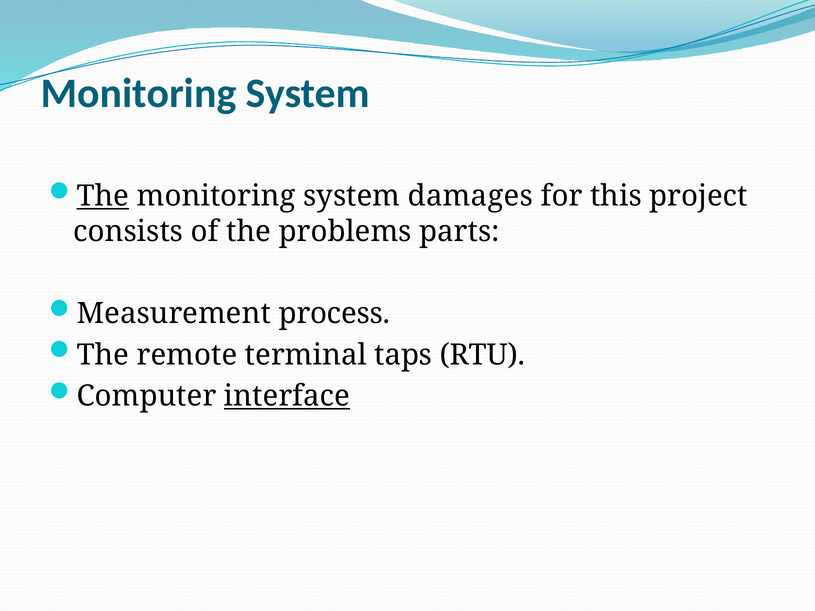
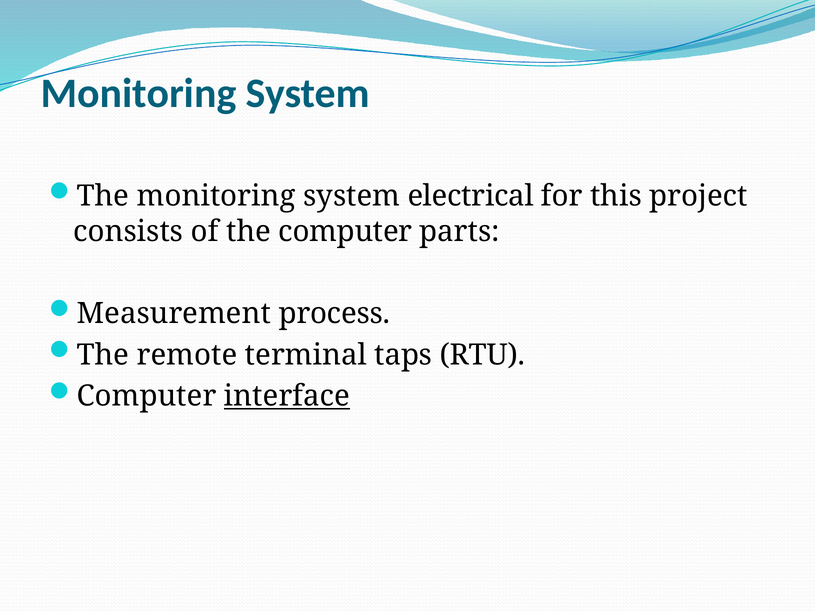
The underline: present -> none (103, 196)
damages: damages -> electrical (471, 196)
the problems: problems -> computer (345, 232)
